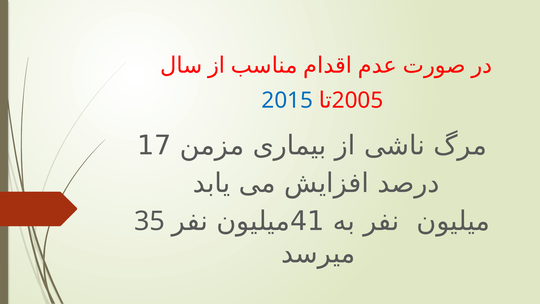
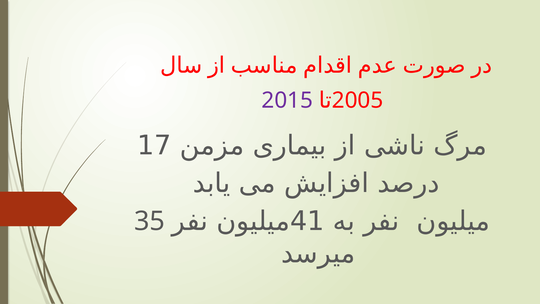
2015 colour: blue -> purple (287, 100)
